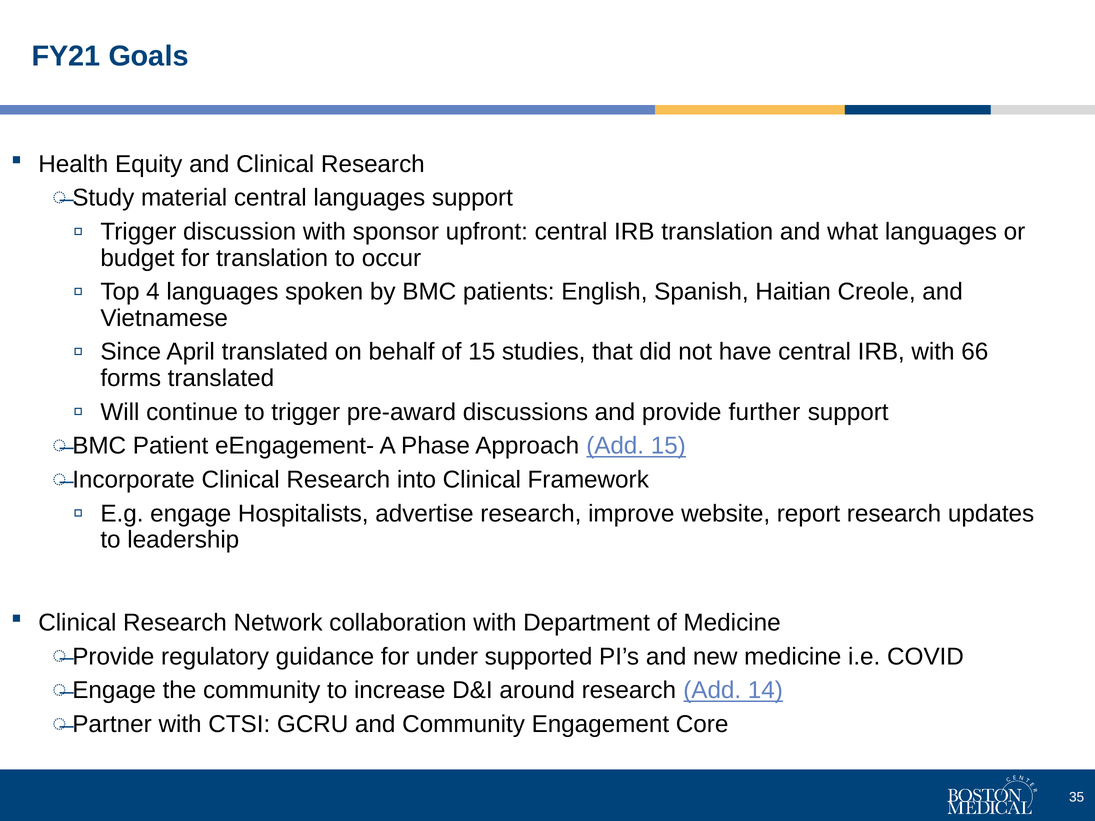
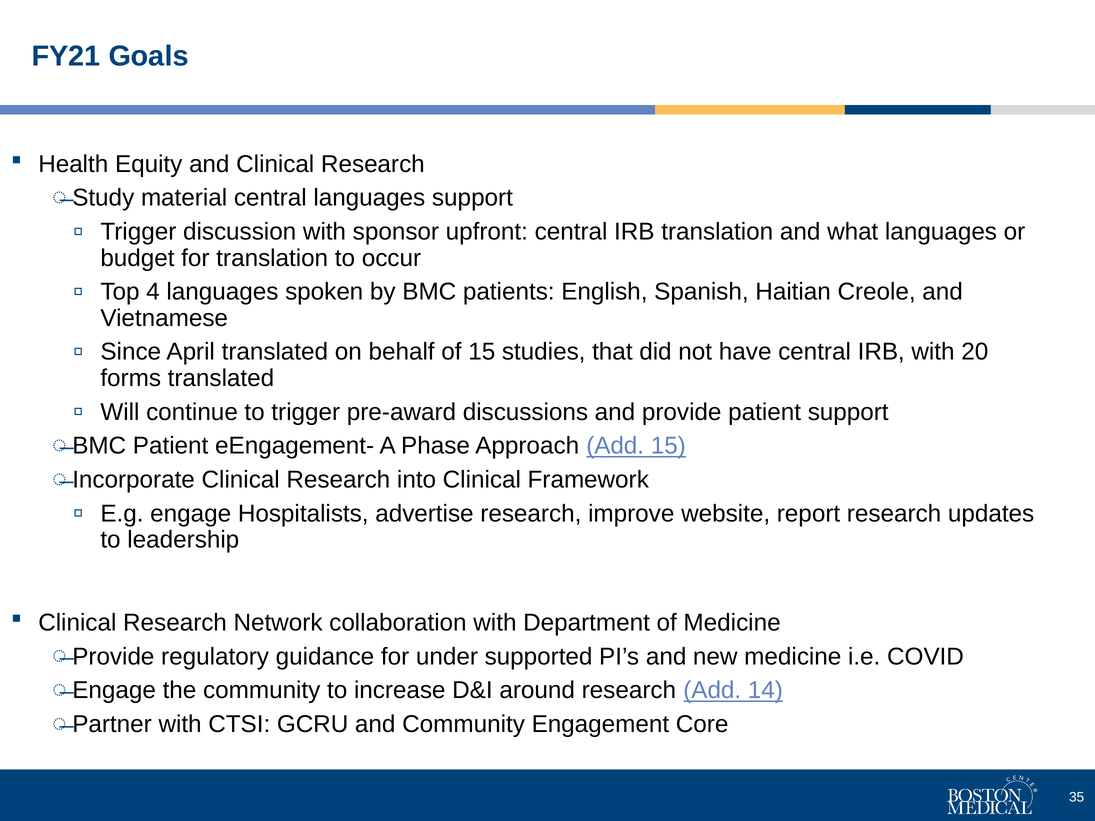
66: 66 -> 20 (975, 352)
provide further: further -> patient (765, 412)
